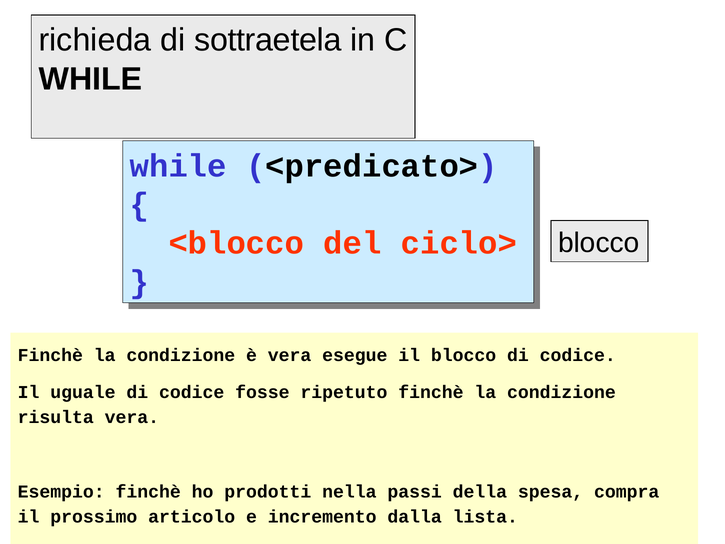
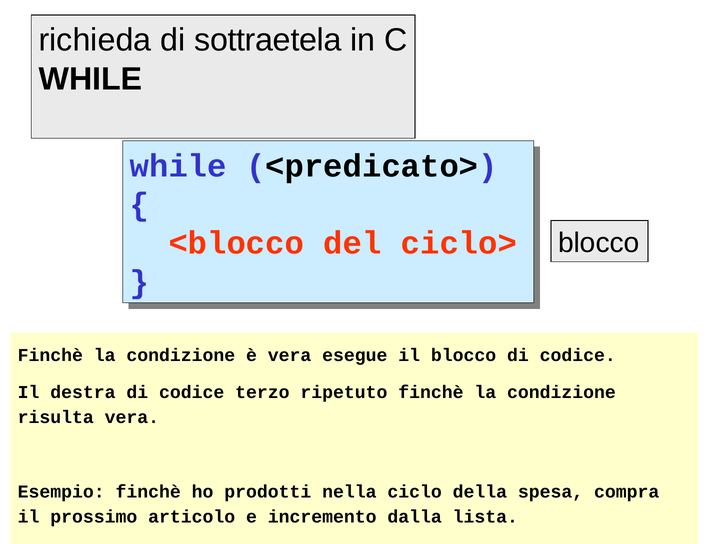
uguale: uguale -> destra (83, 392)
fosse: fosse -> terzo (262, 392)
passi: passi -> ciclo (415, 491)
